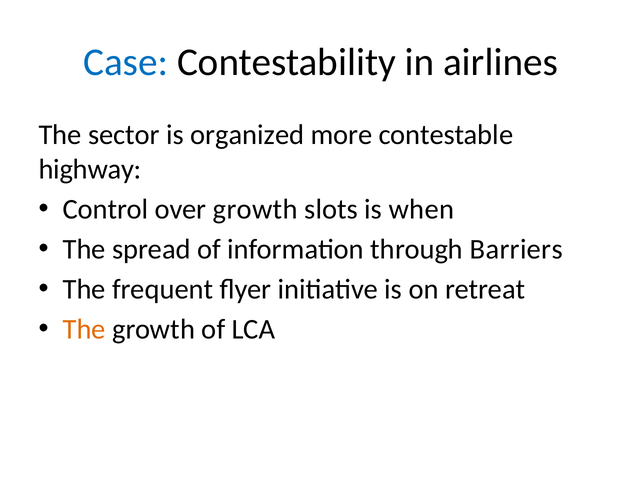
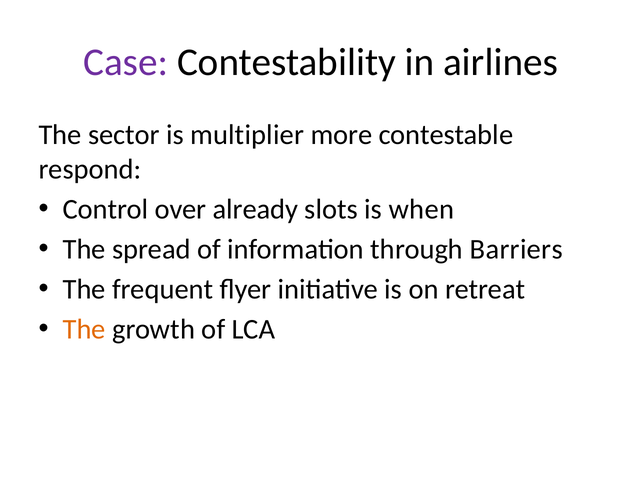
Case colour: blue -> purple (126, 62)
organized: organized -> multiplier (247, 135)
highway: highway -> respond (90, 169)
over growth: growth -> already (255, 209)
